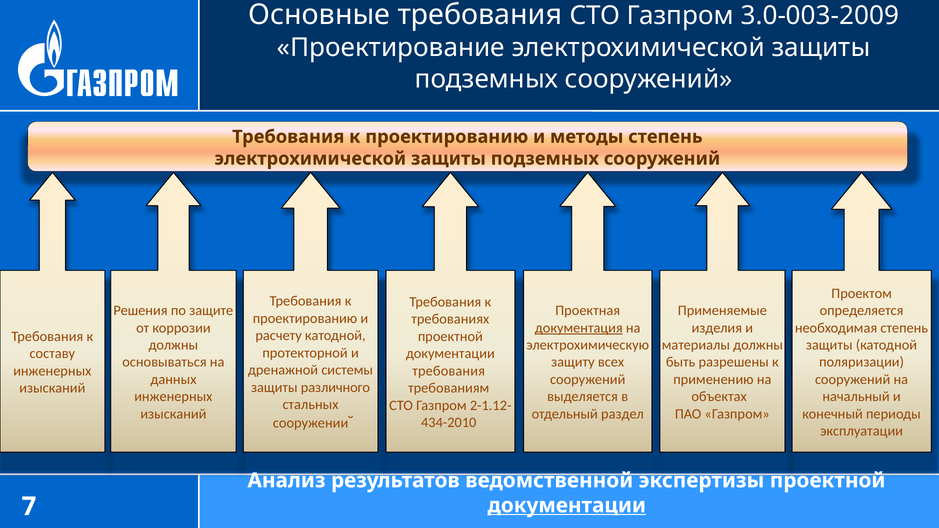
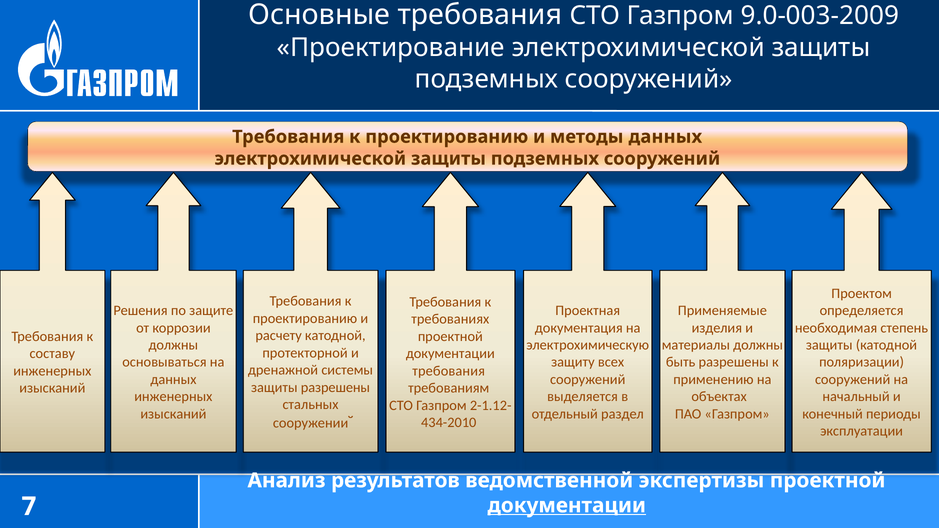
3.0-003-2009: 3.0-003-2009 -> 9.0-003-2009 (820, 16)
методы степень: степень -> данных (665, 137)
документация underline: present -> none (579, 328)
защиты различного: различного -> разрешены (335, 387)
